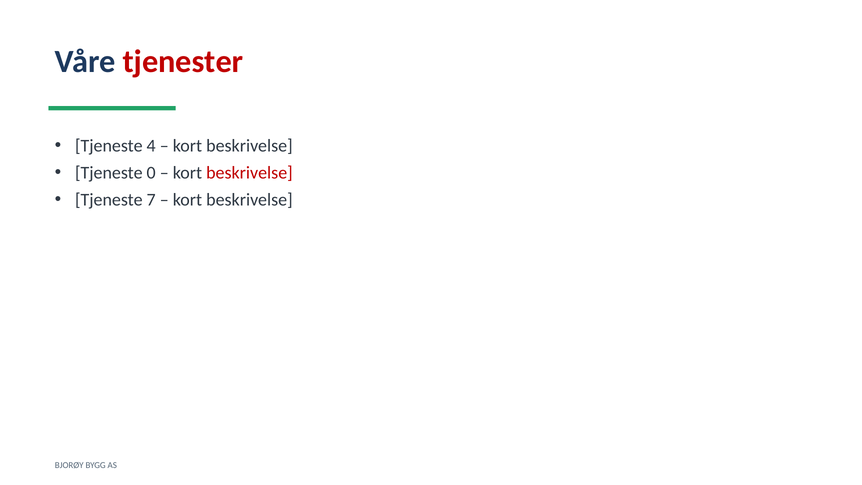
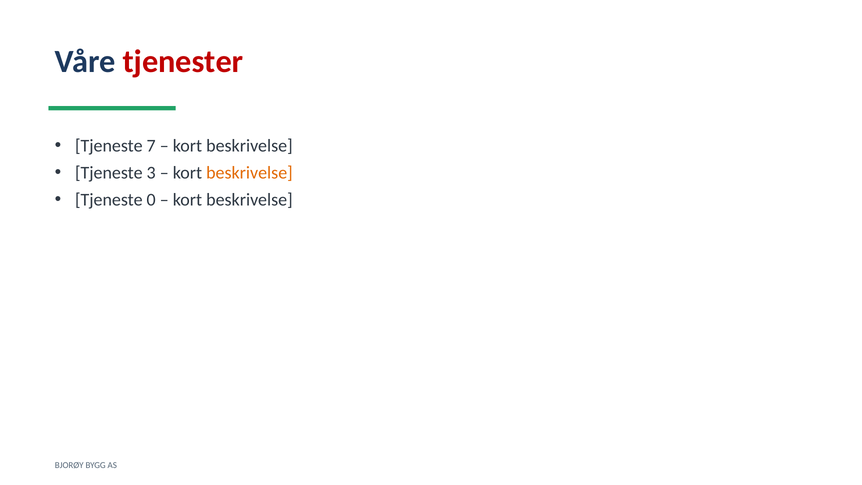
4: 4 -> 7 (151, 146)
0: 0 -> 3 (151, 173)
beskrivelse colour: red -> orange (249, 173)
7: 7 -> 0 (151, 200)
